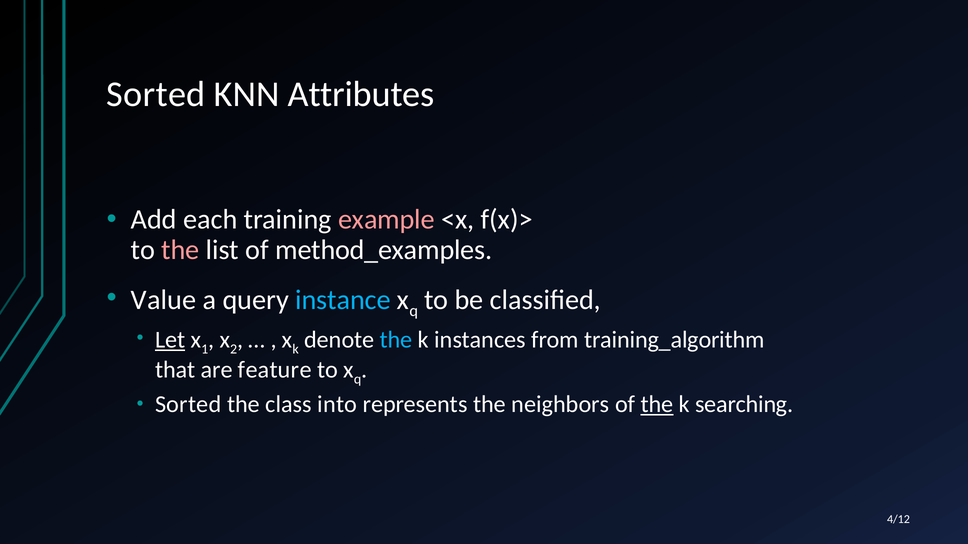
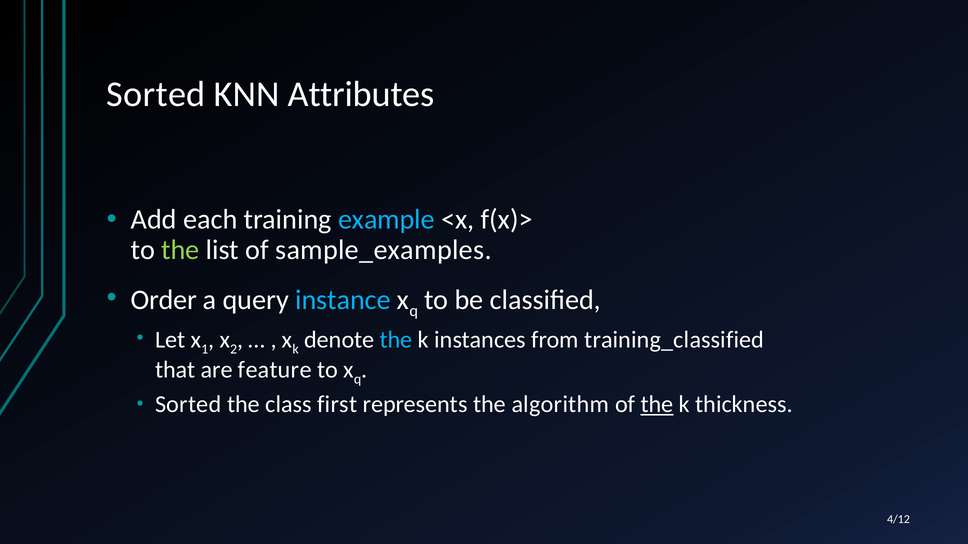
example colour: pink -> light blue (386, 220)
the colour: pink -> light green (180, 250)
method_examples: method_examples -> sample_examples (383, 250)
Value: Value -> Order (164, 300)
Let underline: present -> none (170, 340)
training_algorithm: training_algorithm -> training_classified (674, 340)
into: into -> first (337, 405)
neighbors: neighbors -> algorithm (560, 405)
searching: searching -> thickness (744, 405)
